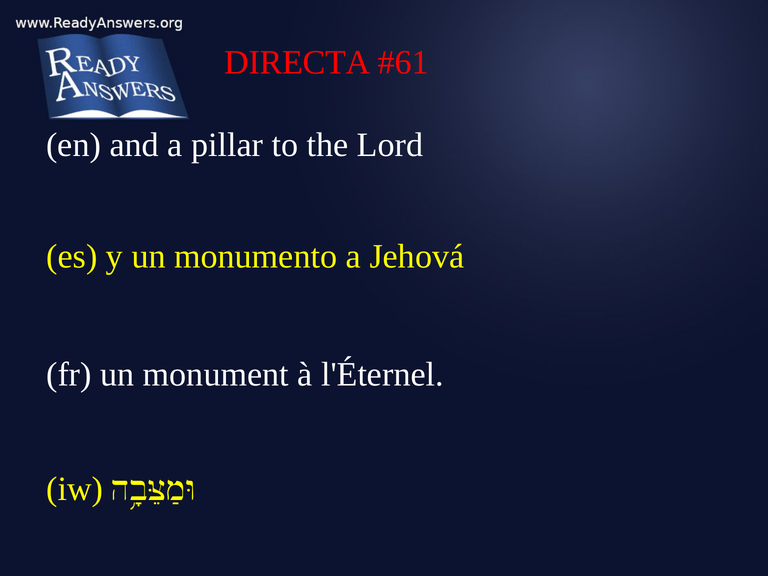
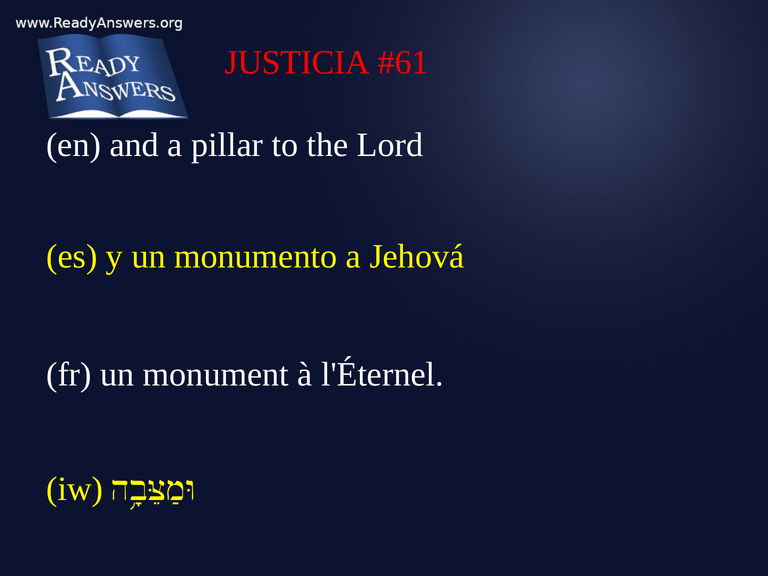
DIRECTA: DIRECTA -> JUSTICIA (297, 62)
